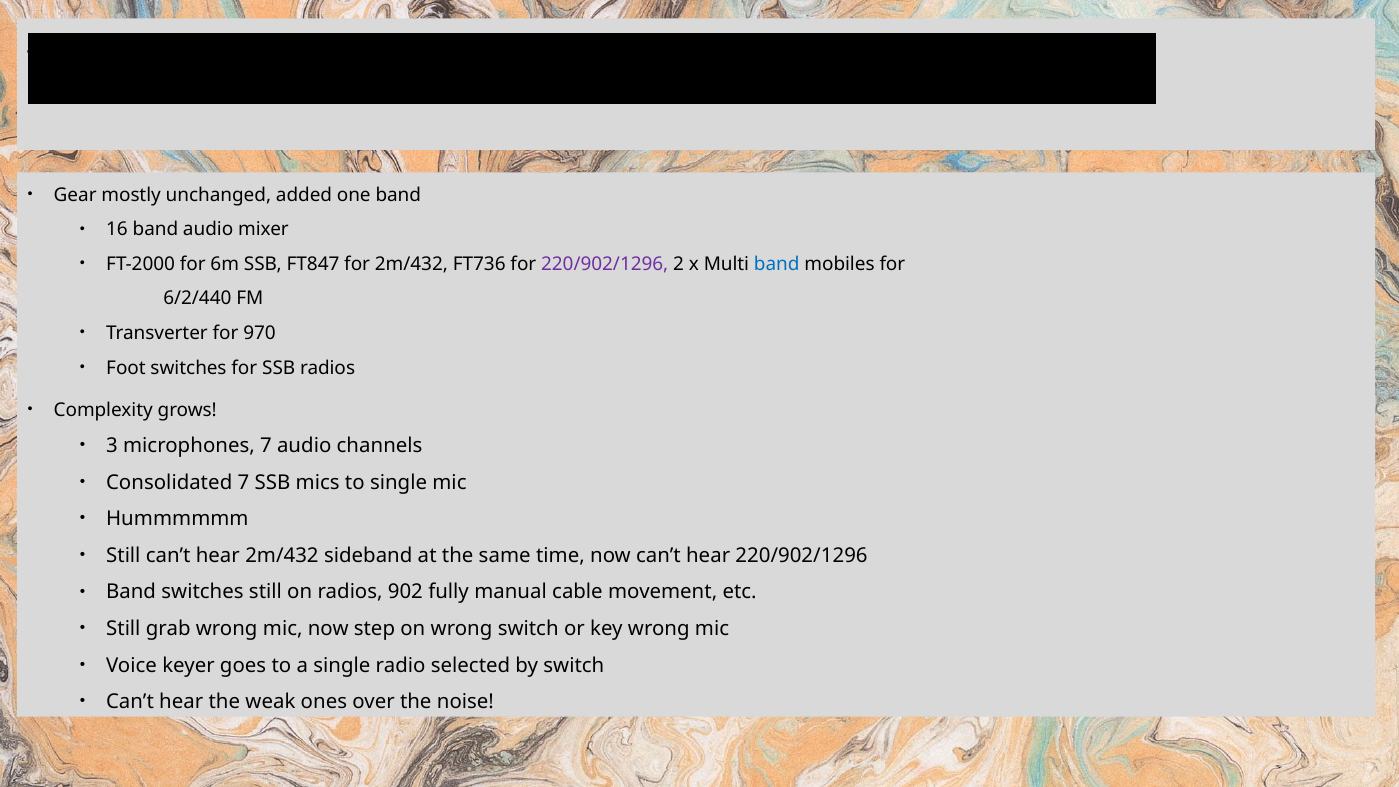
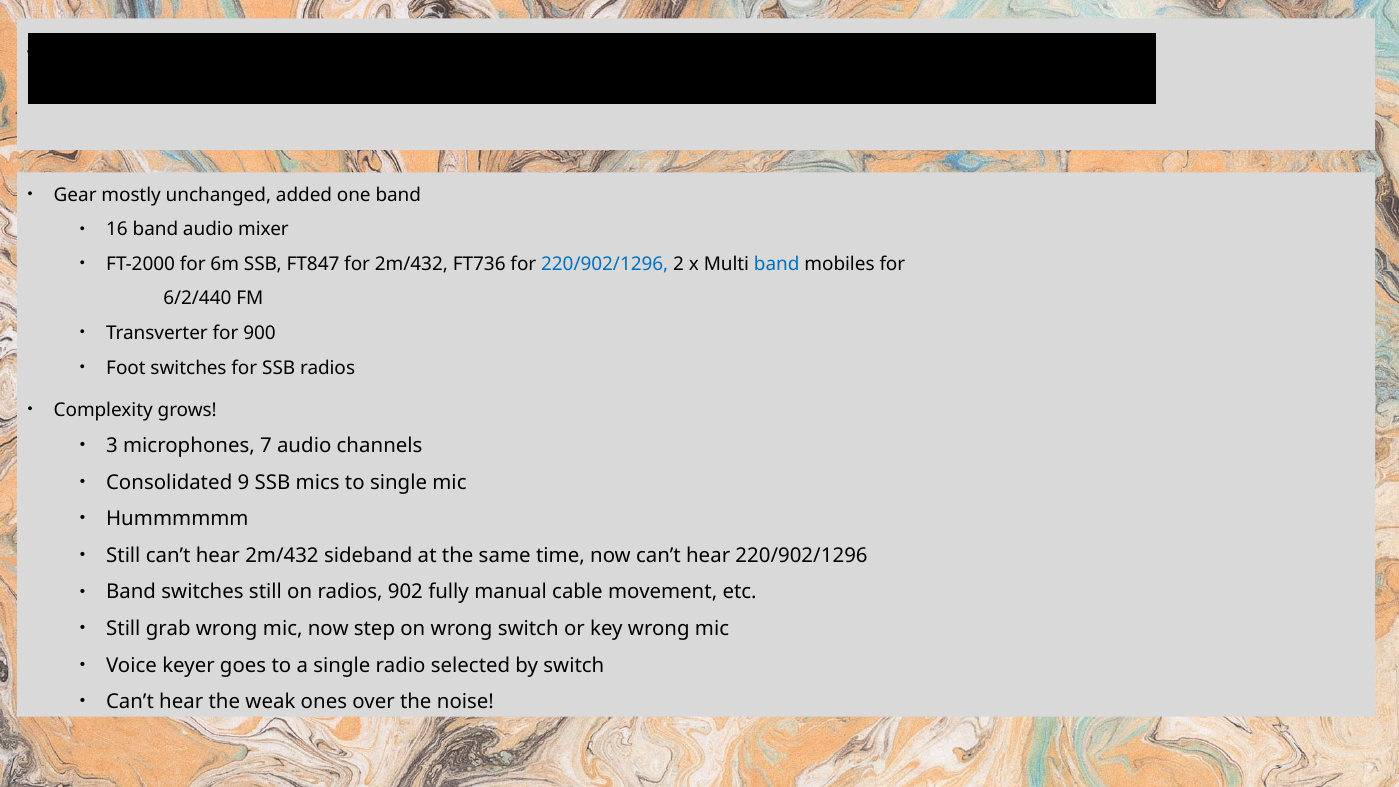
220/902/1296 colour: purple -> blue (605, 264)
970: 970 -> 900 (260, 333)
Consolidated 7: 7 -> 9 (243, 482)
